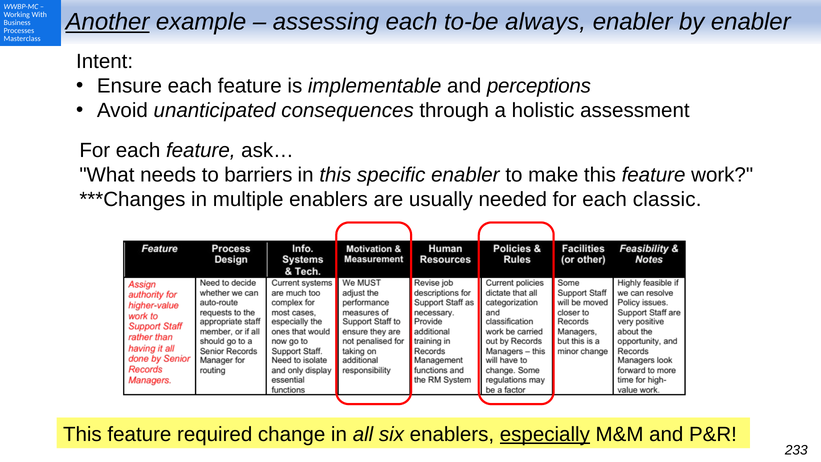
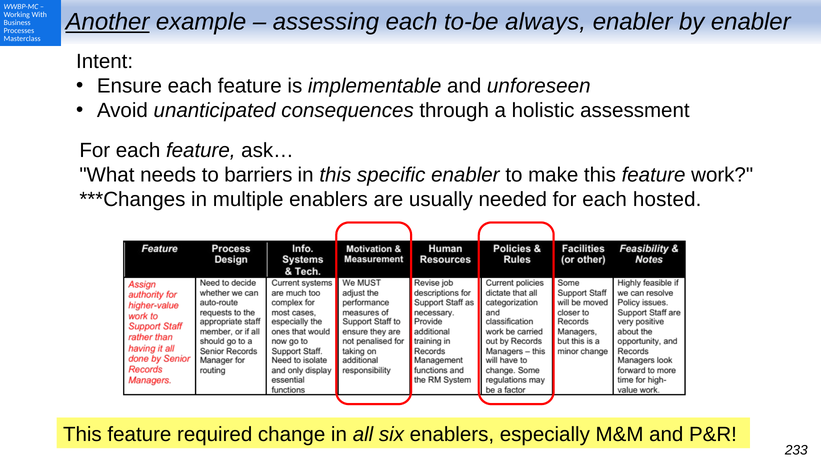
perceptions: perceptions -> unforeseen (539, 86)
classic: classic -> hosted (667, 200)
especially underline: present -> none (545, 434)
